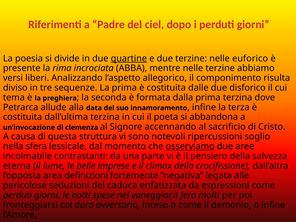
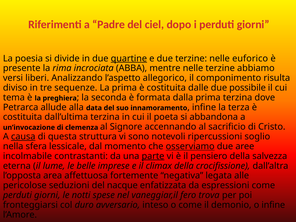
disforico: disforico -> possibile (248, 88)
causa underline: none -> present (23, 137)
parte underline: none -> present (153, 156)
definizioni: definizioni -> affettuosa (86, 176)
caduca: caduca -> nacque (122, 185)
molti: molti -> trova (209, 195)
